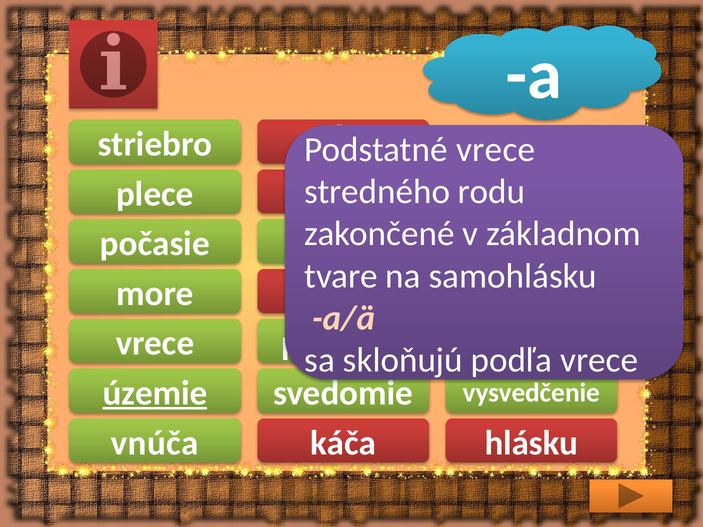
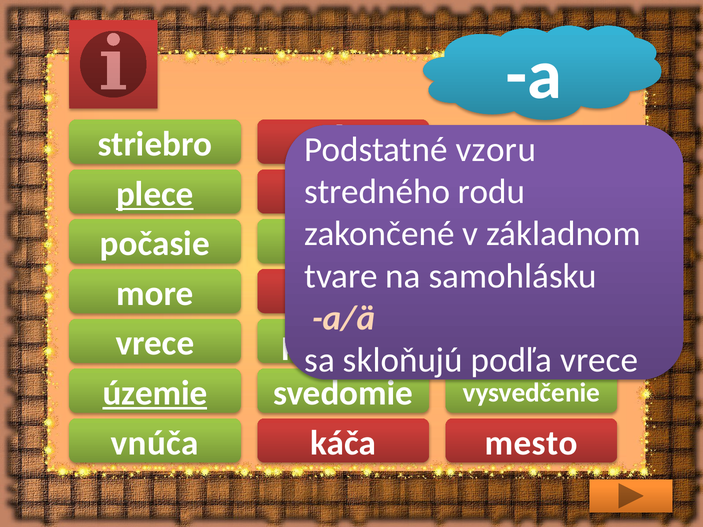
vrece: vrece -> vzoru (496, 150)
plece underline: none -> present (155, 194)
hlásku: hlásku -> mesto (531, 443)
